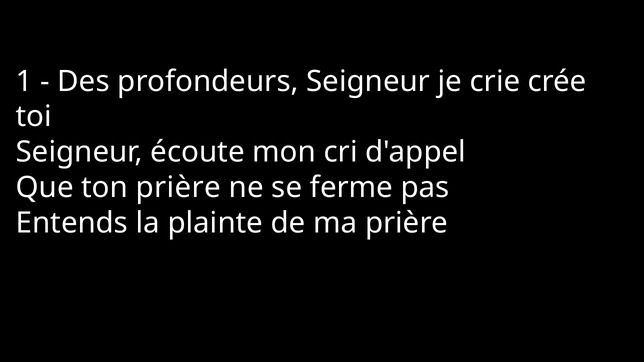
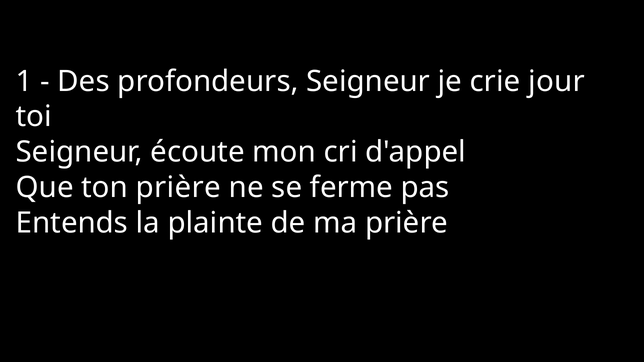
crée: crée -> jour (557, 81)
